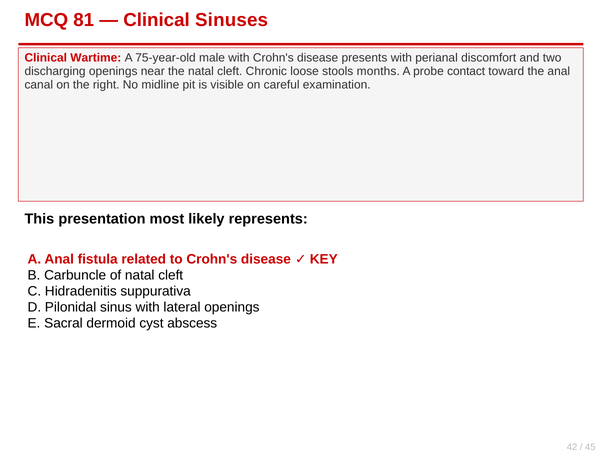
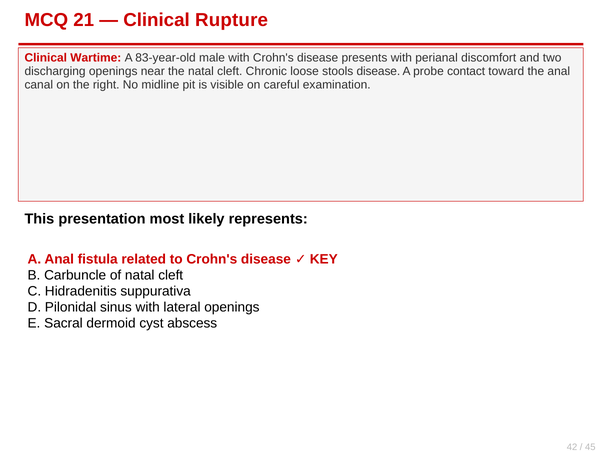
81: 81 -> 21 (84, 20)
Sinuses: Sinuses -> Rupture (232, 20)
75-year-old: 75-year-old -> 83-year-old (166, 58)
stools months: months -> disease (378, 71)
